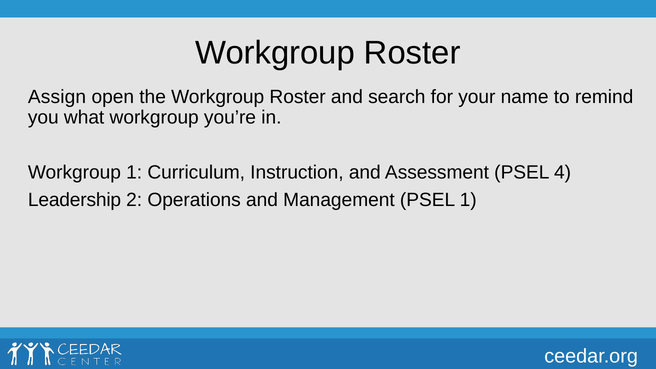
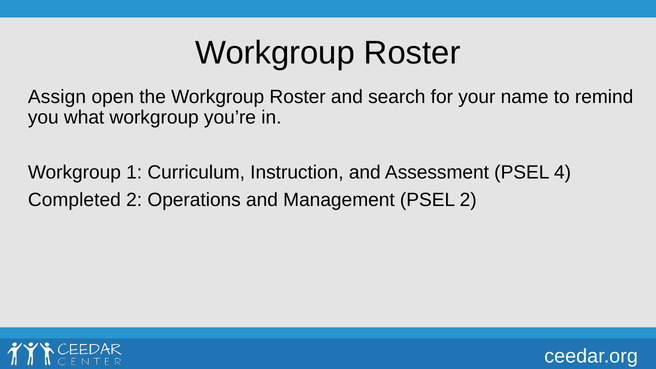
Leadership: Leadership -> Completed (74, 200)
PSEL 1: 1 -> 2 (468, 200)
